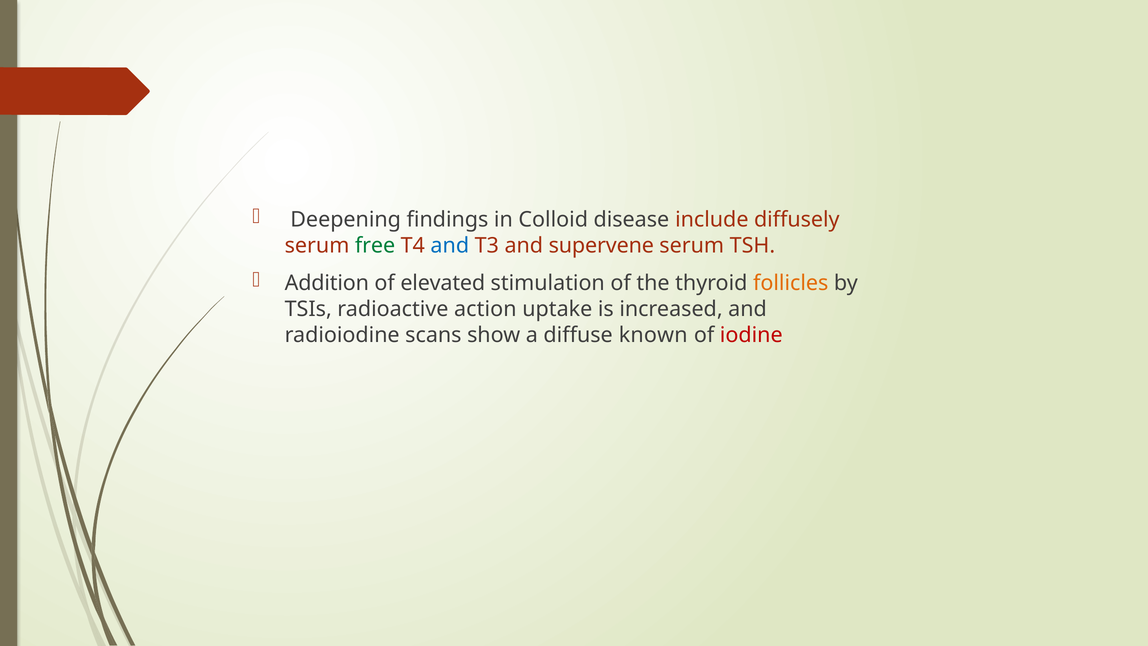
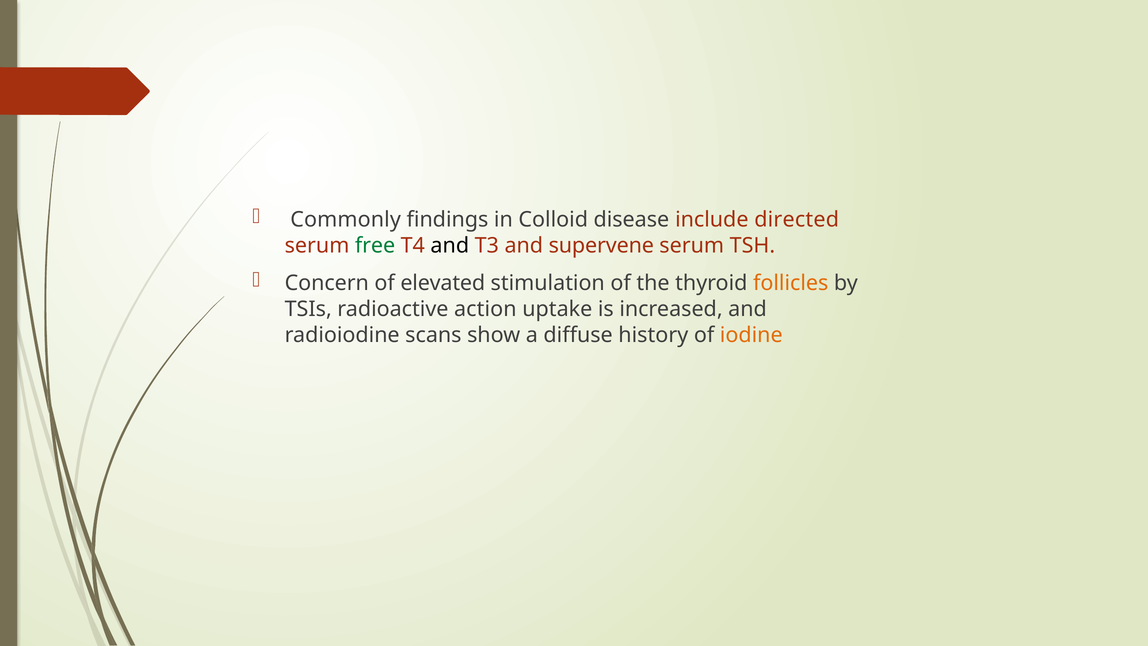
Deepening: Deepening -> Commonly (346, 220)
diffusely: diffusely -> directed (797, 220)
and colour: blue -> black (450, 245)
Addition: Addition -> Concern (327, 283)
known: known -> history (653, 335)
iodine colour: red -> orange (751, 335)
